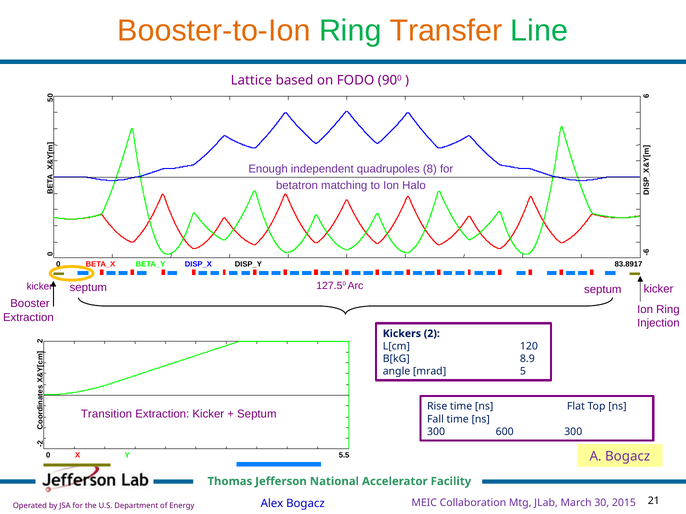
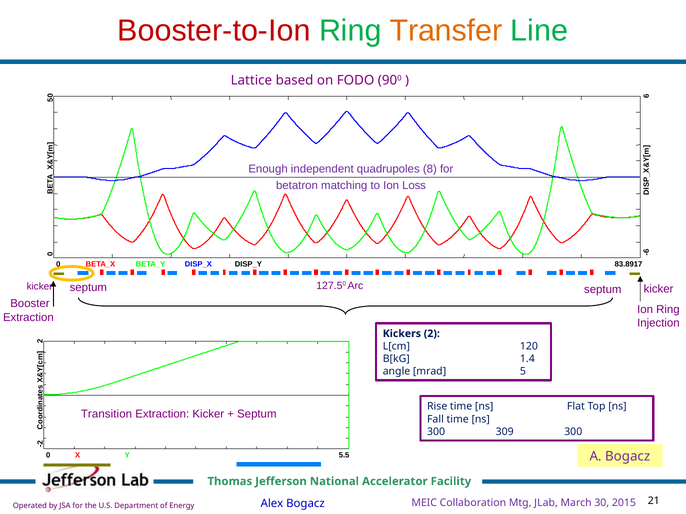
Booster-to-Ion colour: orange -> red (214, 31)
Halo: Halo -> Loss (414, 185)
8.9: 8.9 -> 1.4 (527, 359)
600: 600 -> 309 (505, 432)
